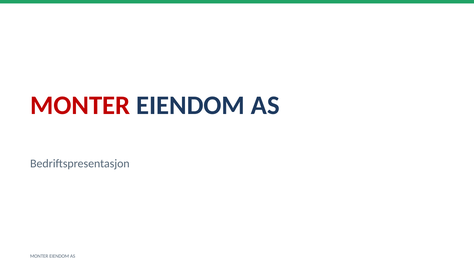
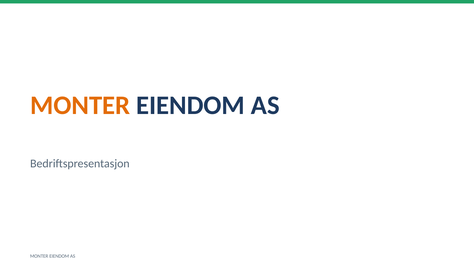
MONTER colour: red -> orange (80, 105)
